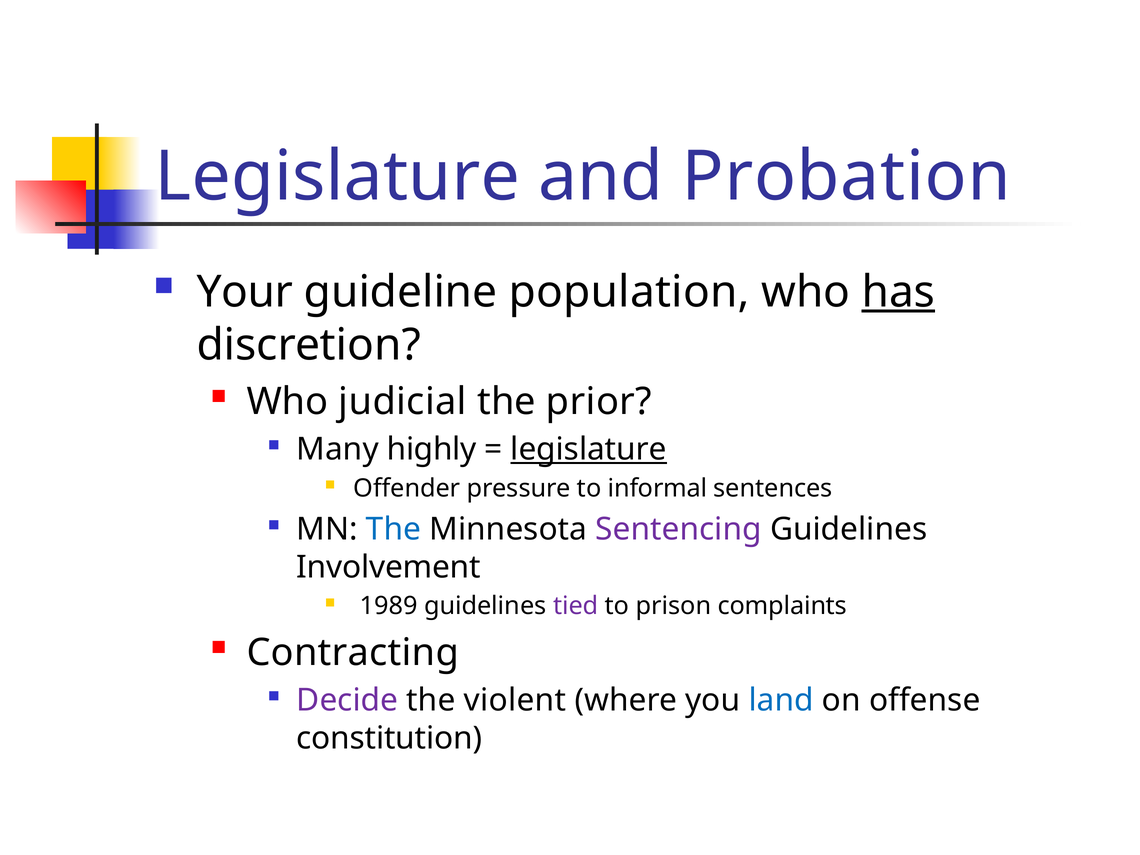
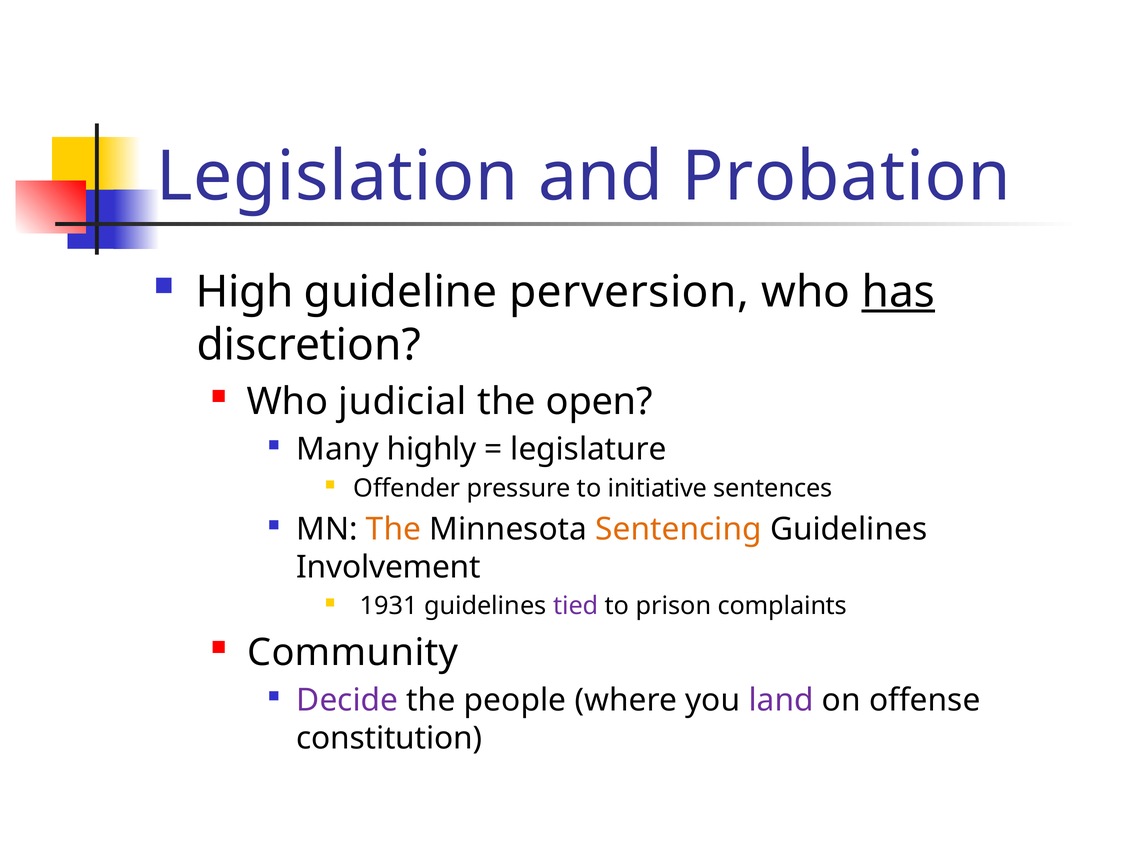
Legislature: Legislature -> Legislation (337, 177)
Your: Your -> High (245, 292)
population: population -> perversion (629, 292)
prior: prior -> open (599, 402)
legislature underline: present -> none (589, 449)
informal: informal -> initiative (657, 488)
The colour: blue -> orange (393, 529)
Sentencing colour: purple -> orange (679, 529)
1989: 1989 -> 1931 (389, 606)
Contracting: Contracting -> Community (353, 653)
violent: violent -> people (515, 700)
land colour: blue -> purple (781, 700)
